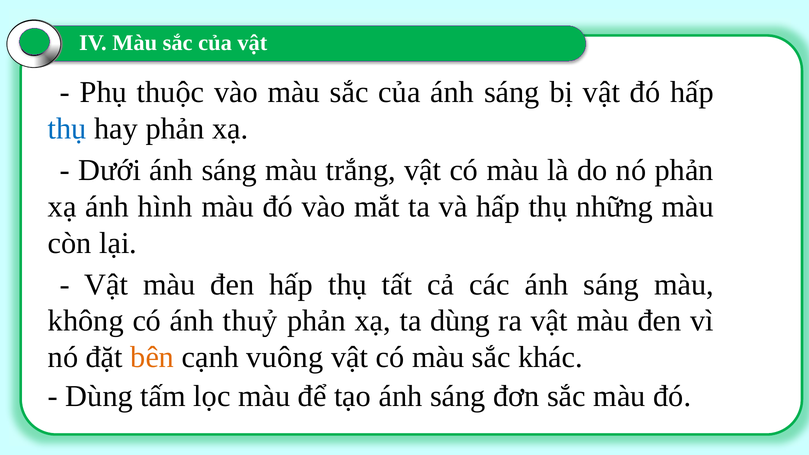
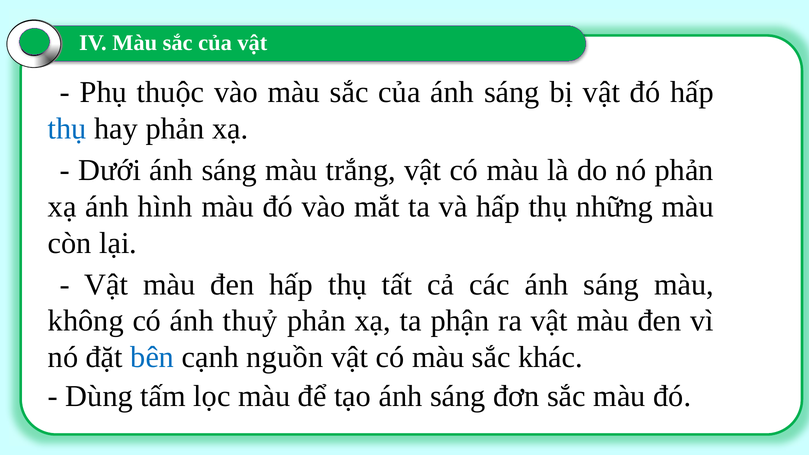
ta dùng: dùng -> phận (460, 321)
bên colour: orange -> blue (152, 357)
vuông: vuông -> nguồn (285, 357)
